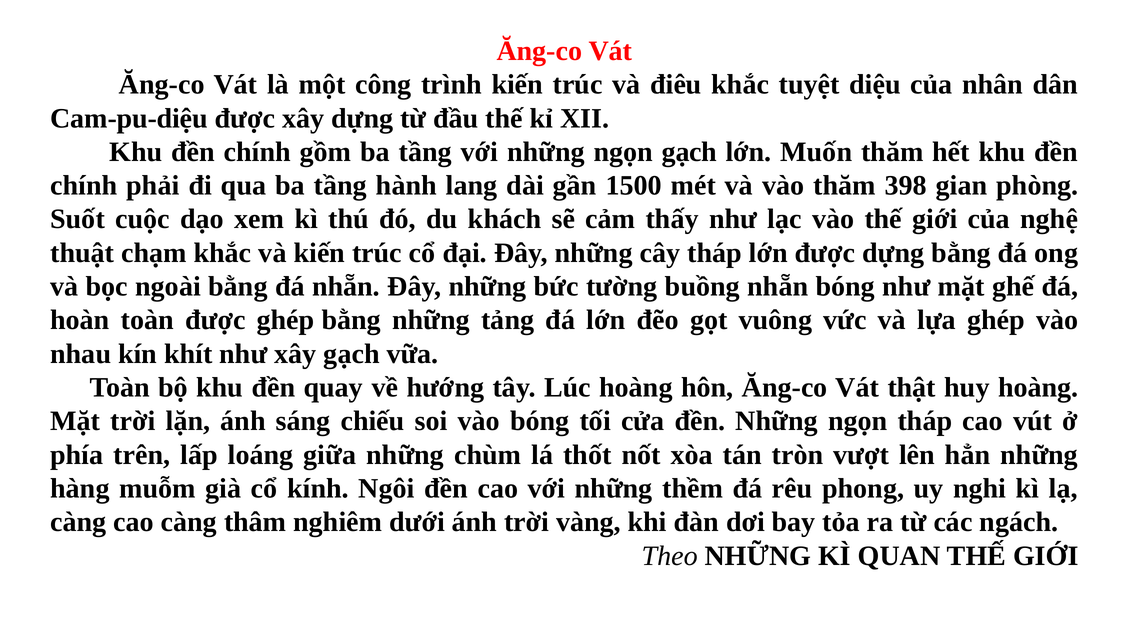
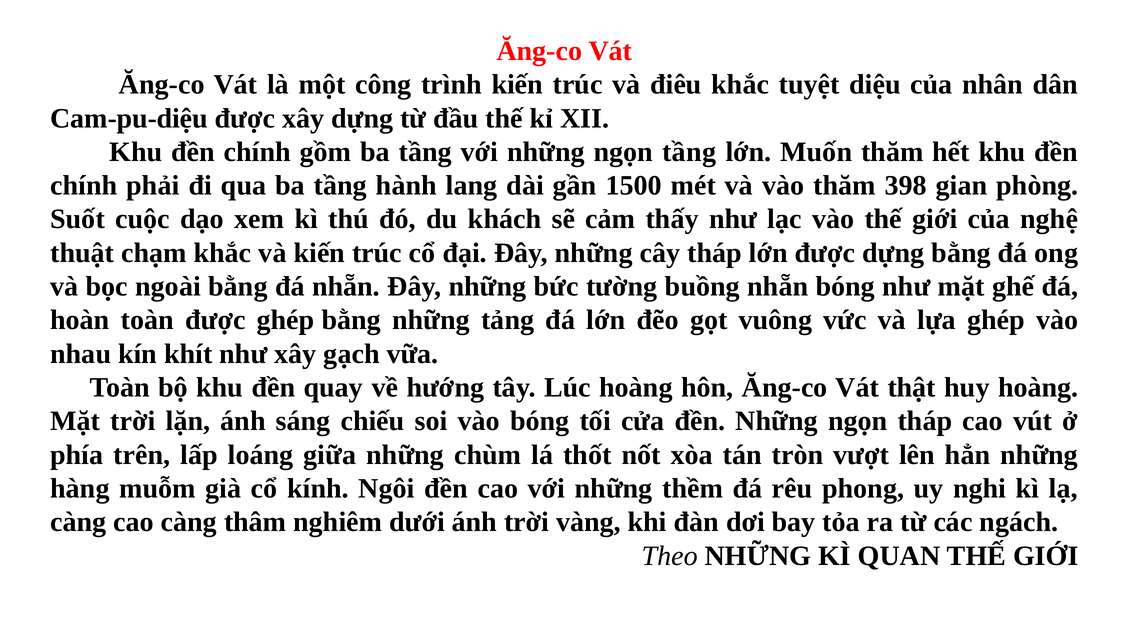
ngọn gạch: gạch -> tầng (689, 152)
